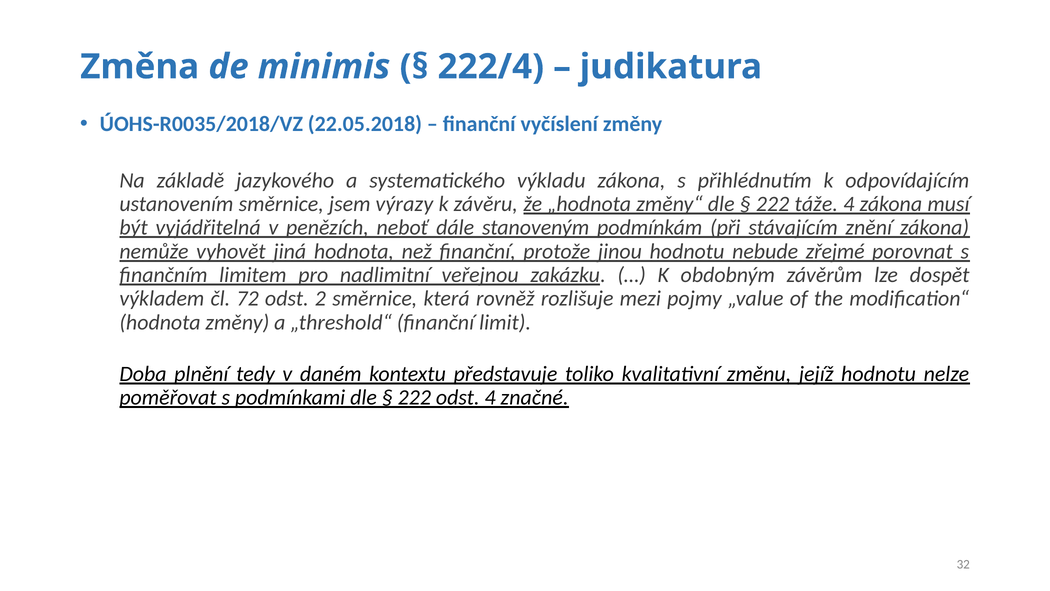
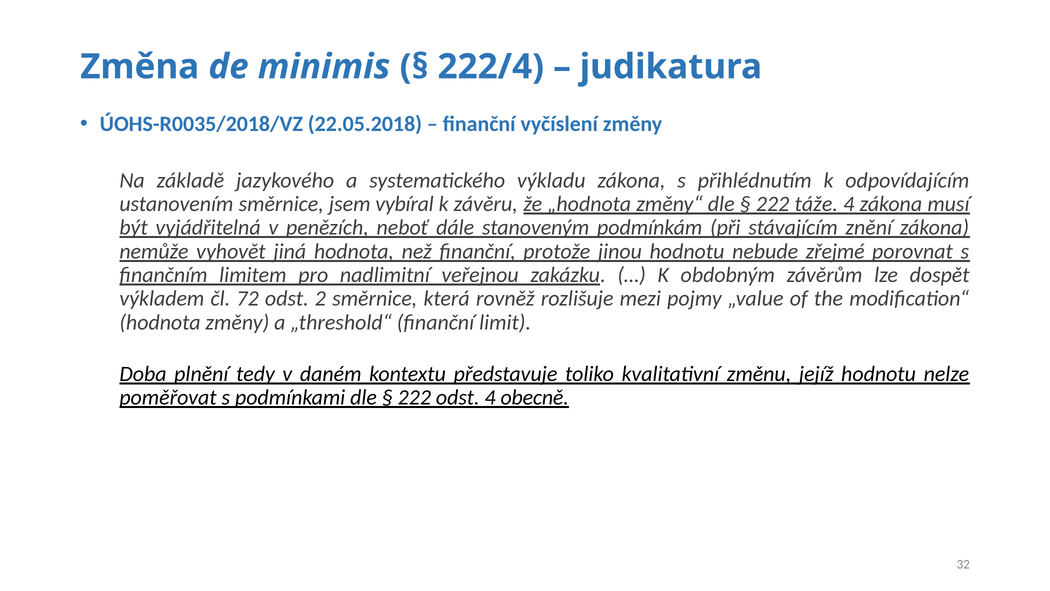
výrazy: výrazy -> vybíral (405, 204)
značné: značné -> obecně (535, 397)
